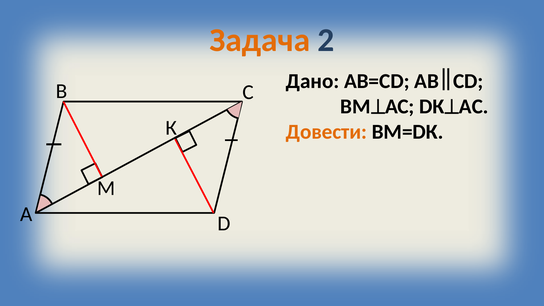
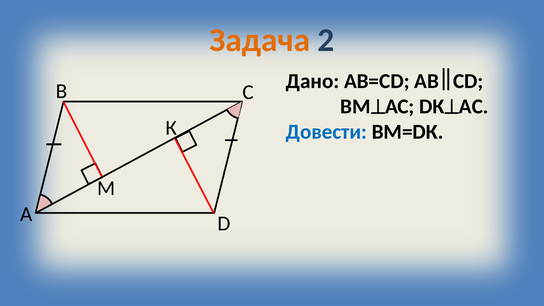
Довести colour: orange -> blue (326, 132)
